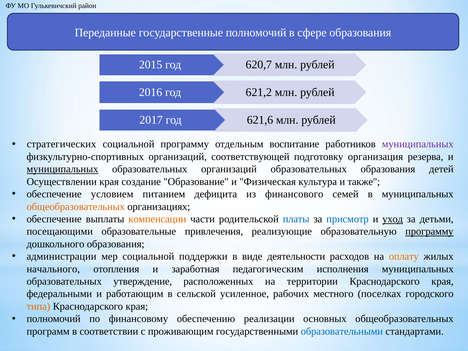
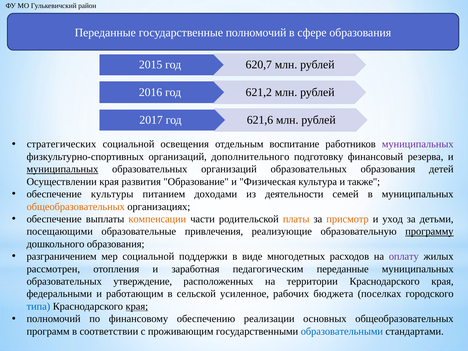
социальной программу: программу -> освещения (185, 144)
соответствующей: соответствующей -> дополнительного (250, 157)
организация: организация -> финансовый (376, 157)
создание: создание -> развития (141, 182)
условием: условием -> культуры (112, 194)
дефицита: дефицита -> доходами (216, 194)
финансового: финансового -> деятельности (294, 194)
платы colour: blue -> orange (296, 219)
присмотр colour: blue -> orange (348, 219)
уход underline: present -> none (393, 219)
администрации: администрации -> разграничением (62, 256)
деятельности: деятельности -> многодетных (296, 256)
оплату colour: orange -> purple (404, 256)
начального: начального -> рассмотрен (53, 269)
педагогическим исполнения: исполнения -> переданные (343, 269)
местного: местного -> бюджета (333, 294)
типа colour: orange -> blue (38, 306)
края underline: none -> present (137, 306)
